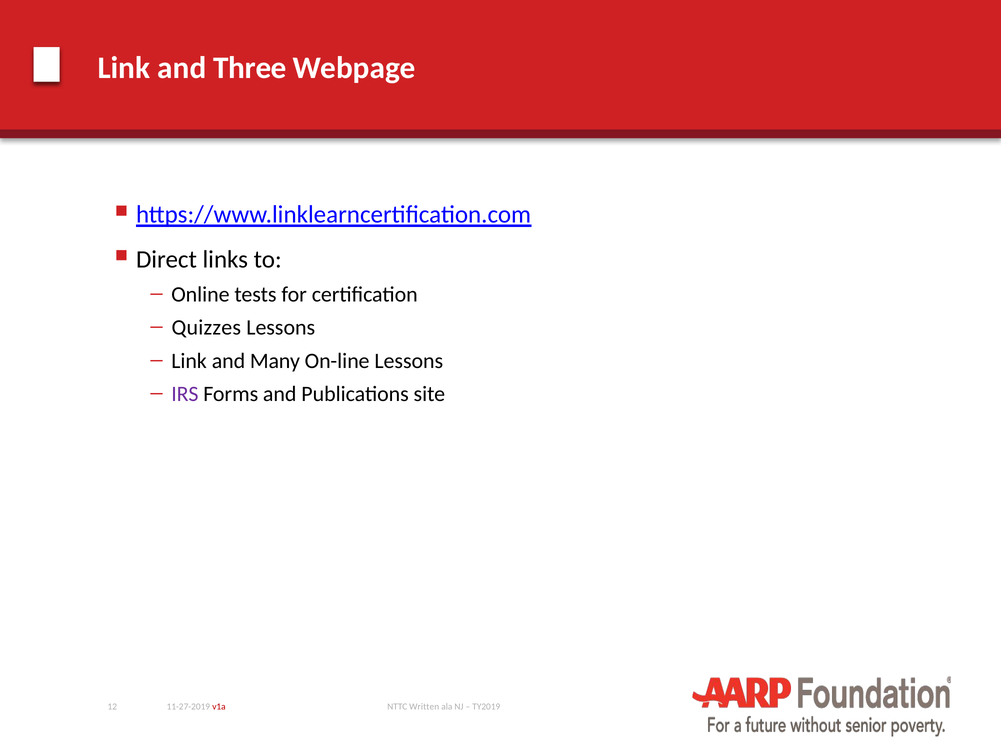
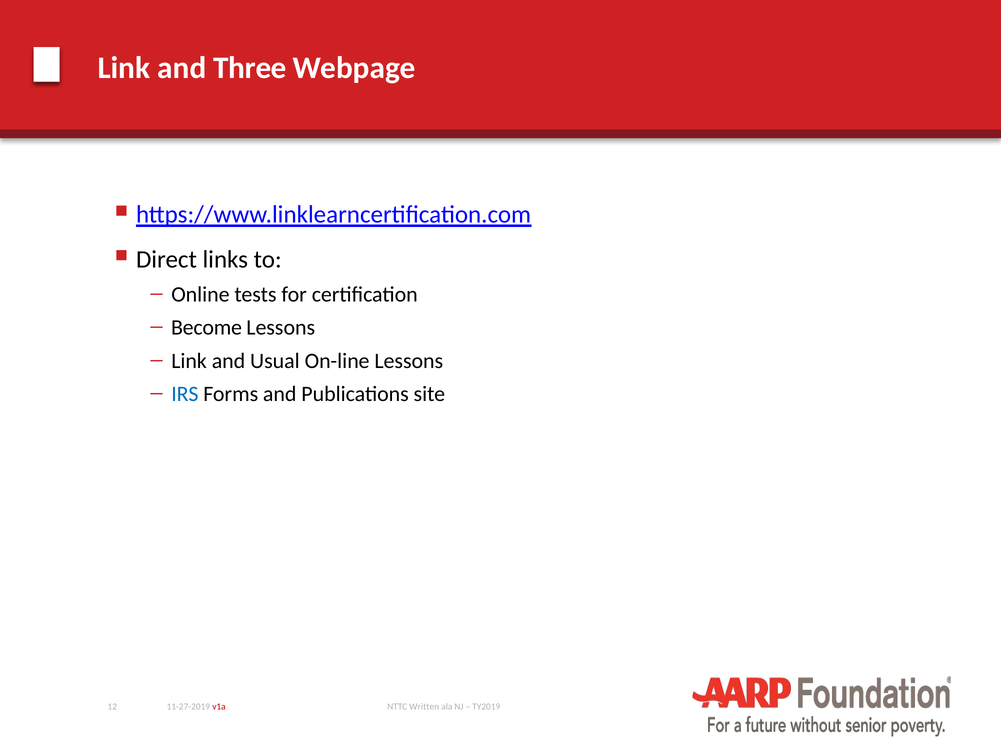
Quizzes: Quizzes -> Become (207, 327)
Many: Many -> Usual (275, 361)
IRS colour: purple -> blue (185, 394)
